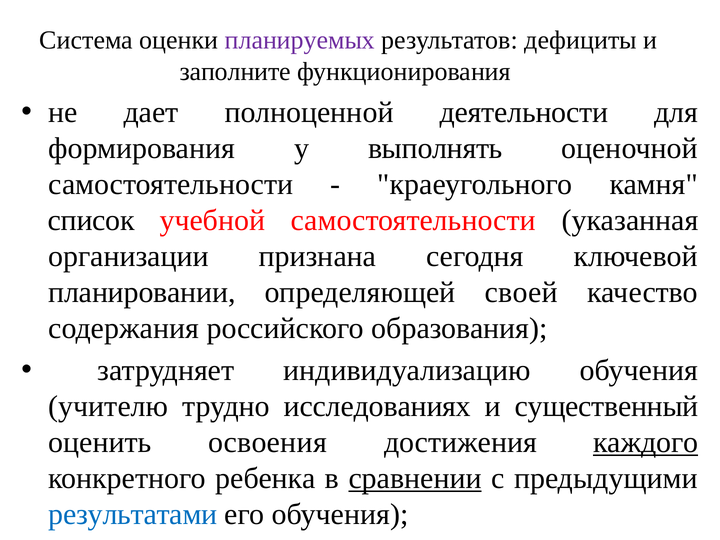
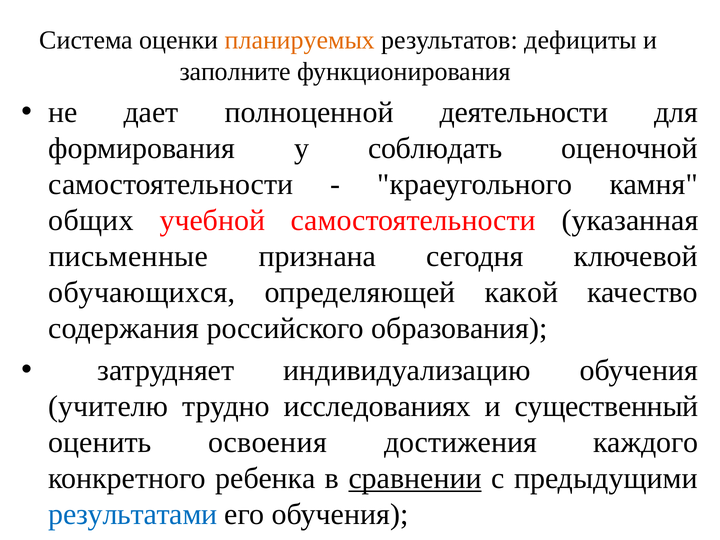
планируемых colour: purple -> orange (300, 40)
выполнять: выполнять -> соблюдать (435, 148)
список: список -> общих (91, 220)
организации: организации -> письменные (128, 256)
планировании: планировании -> обучающихся (142, 292)
своей: своей -> какой (521, 292)
каждого underline: present -> none (646, 442)
